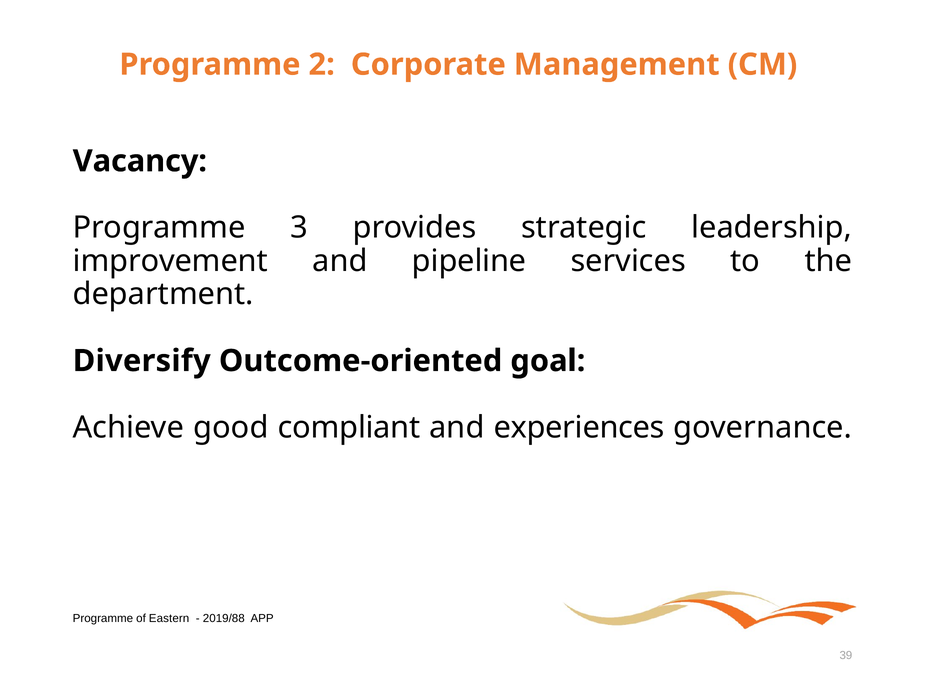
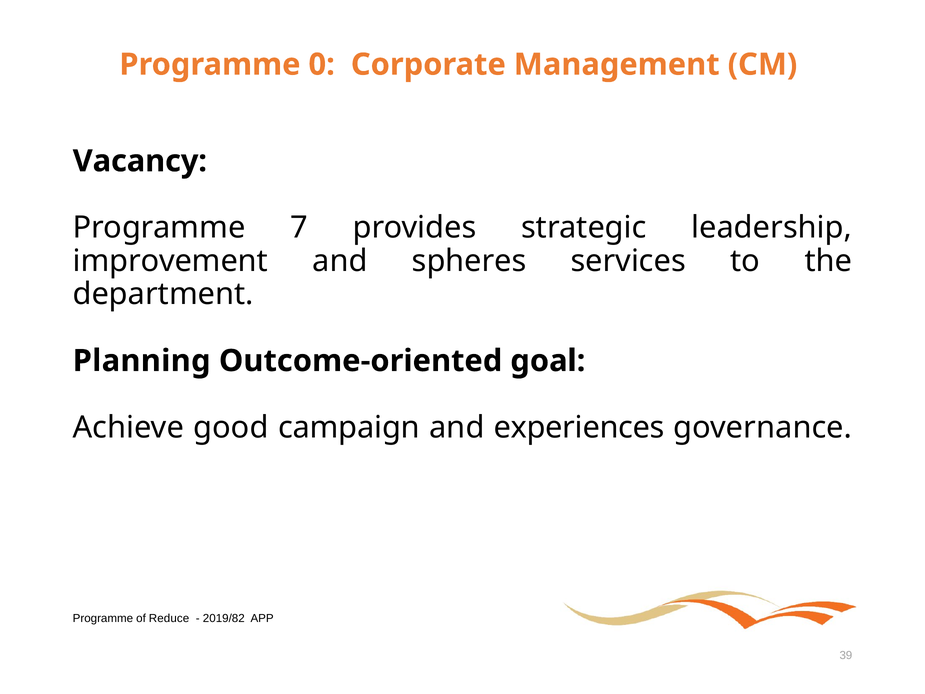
2: 2 -> 0 (322, 65)
3: 3 -> 7 (299, 228)
pipeline: pipeline -> spheres (469, 261)
Diversify: Diversify -> Planning (142, 361)
compliant: compliant -> campaign (349, 427)
Eastern: Eastern -> Reduce (169, 618)
2019/88: 2019/88 -> 2019/82 (224, 618)
